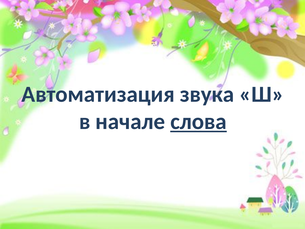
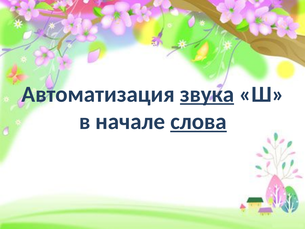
звука underline: none -> present (207, 94)
